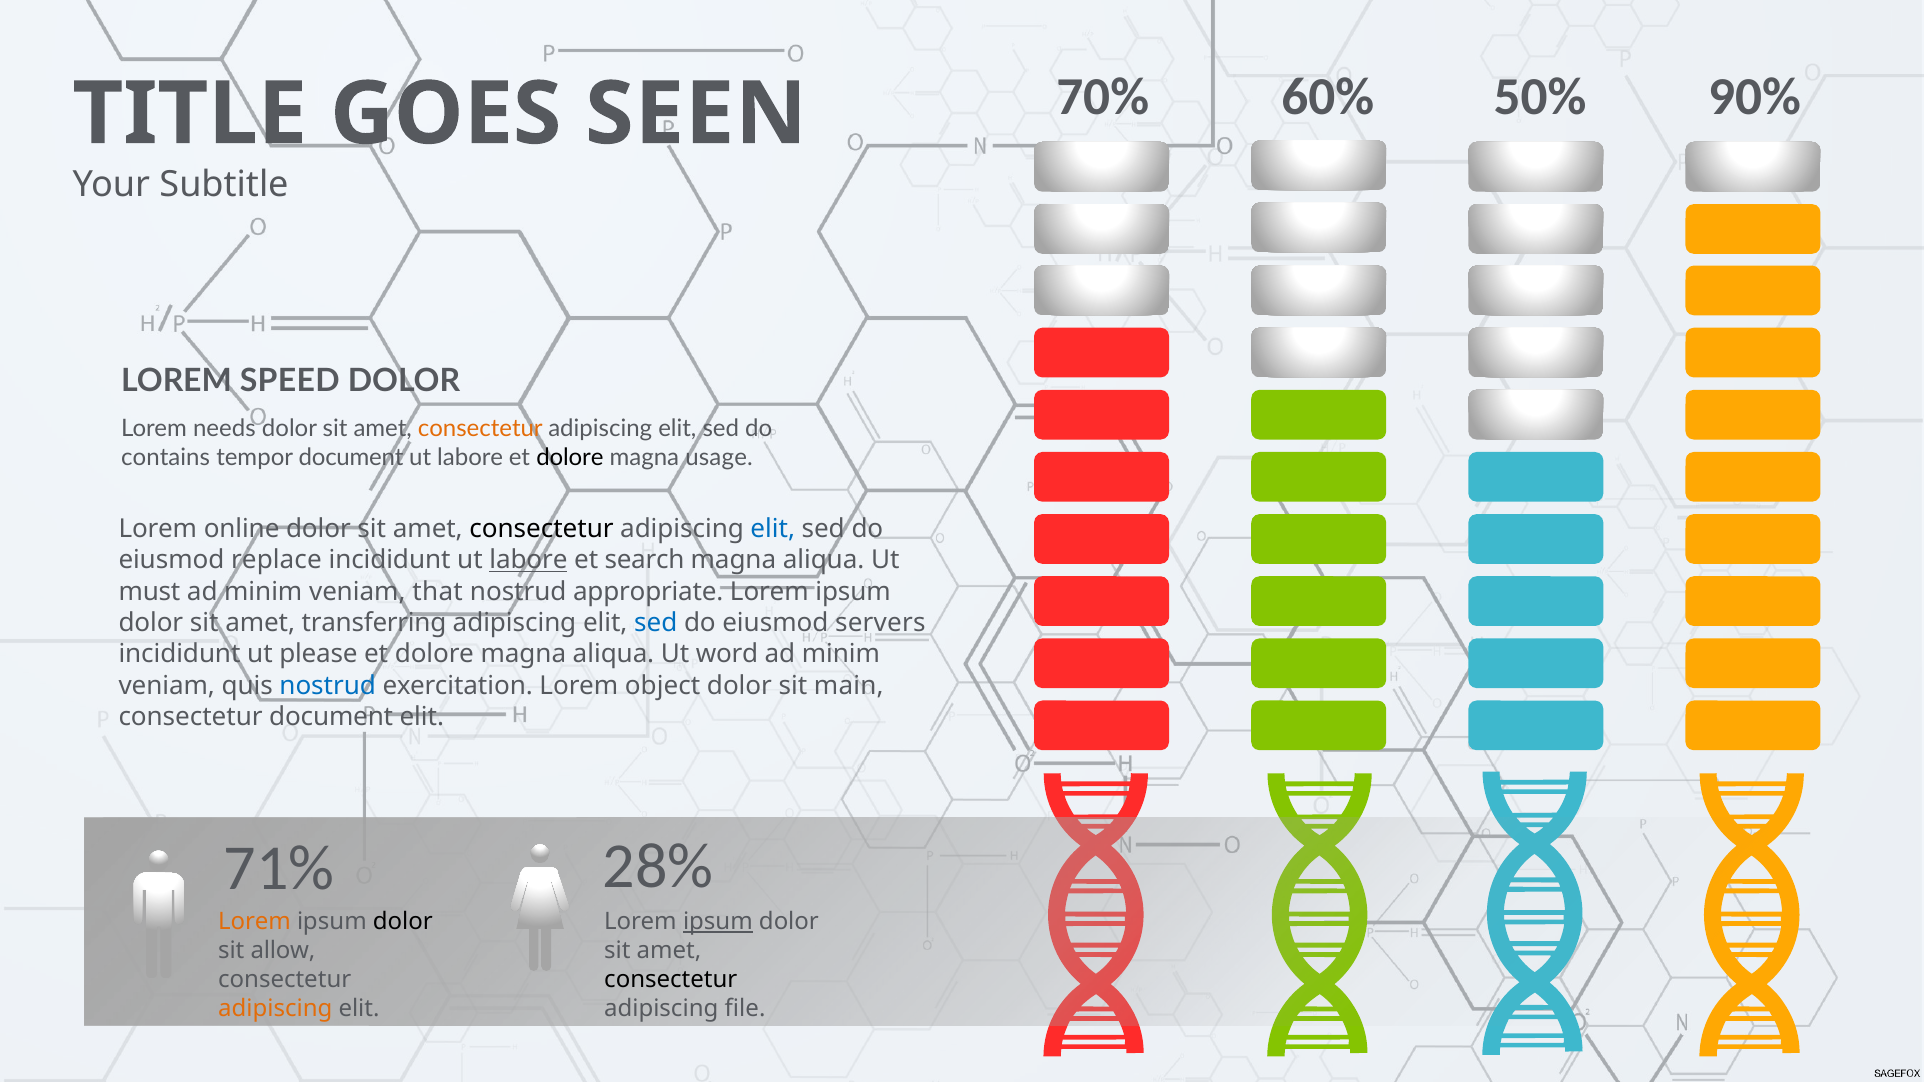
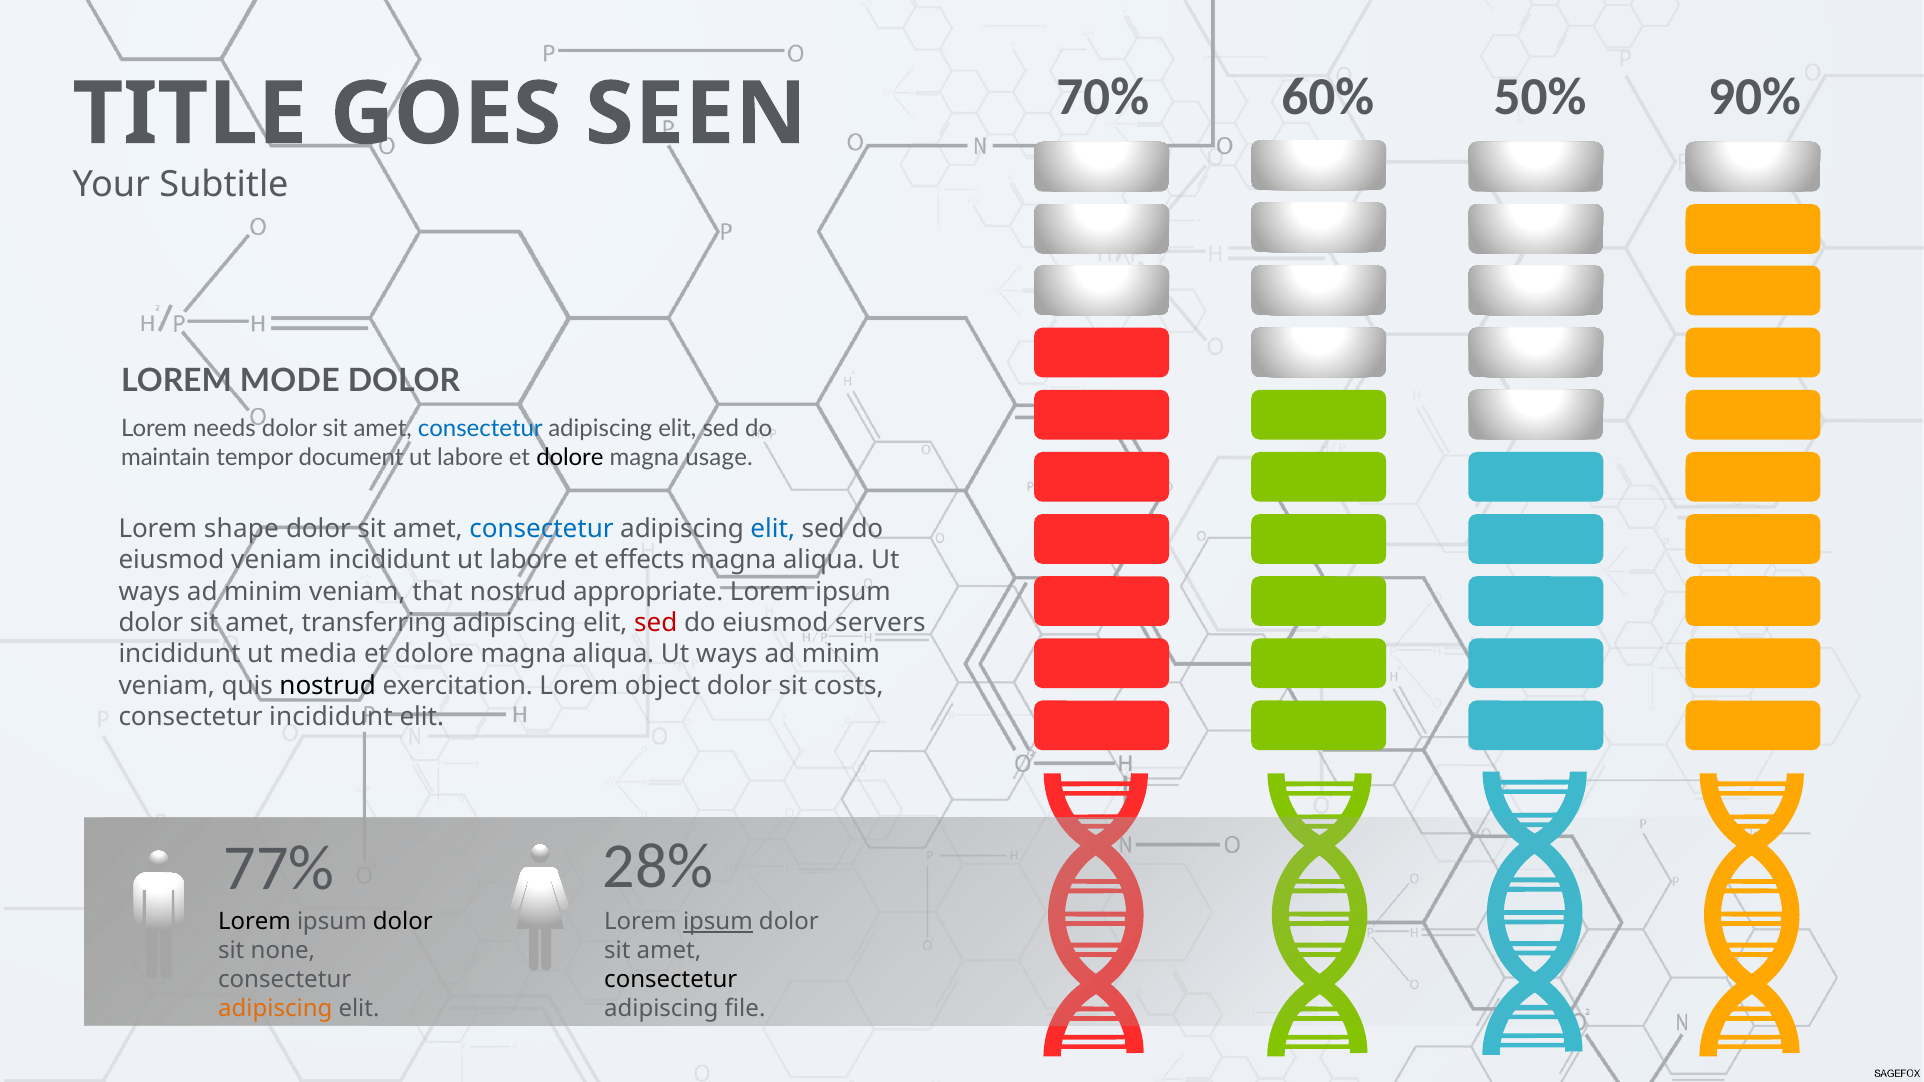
SPEED: SPEED -> MODE (290, 381)
consectetur colour: orange -> blue (480, 428)
contains: contains -> maintain (166, 457)
online: online -> shape (241, 529)
consectetur colour: black -> blue (542, 529)
eiusmod replace: replace -> veniam (276, 560)
labore underline: present -> none (528, 560)
search: search -> effects (645, 560)
must: must -> ways (149, 592)
sed colour: blue -> red (656, 623)
please: please -> media (318, 654)
word: word -> ways (727, 654)
nostrud colour: blue -> black (328, 686)
main: main -> costs (849, 686)
consectetur document: document -> incididunt (331, 717)
71%: 71% -> 77% (279, 868)
Lorem colour: orange -> black (255, 922)
allow: allow -> none (283, 951)
